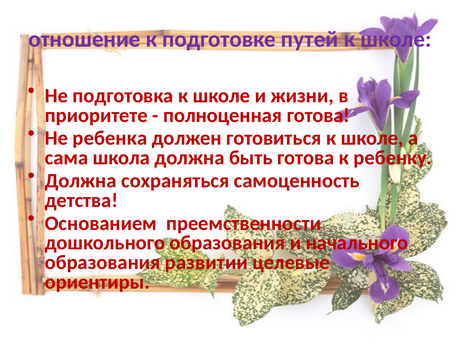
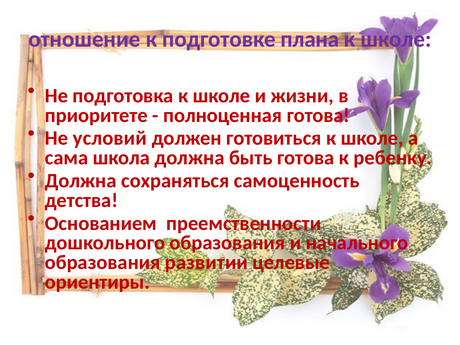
путей: путей -> плана (310, 39)
ребенка: ребенка -> условий (110, 138)
